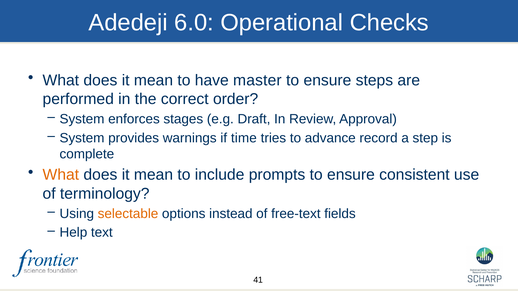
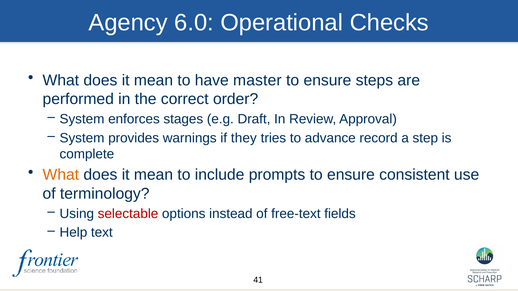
Adedeji: Adedeji -> Agency (128, 23)
time: time -> they (244, 138)
selectable colour: orange -> red (128, 214)
